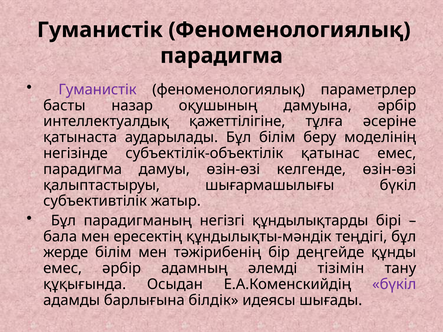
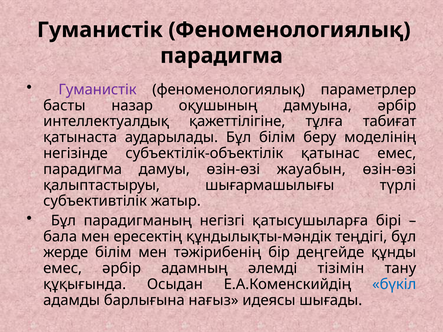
әсеріне: әсеріне -> табиғат (390, 122)
келгенде: келгенде -> жауабын (311, 169)
шығармашылығы бүкіл: бүкіл -> түрлі (398, 185)
құндылықтарды: құндылықтарды -> қатысушыларға (310, 221)
бүкіл colour: purple -> blue (394, 284)
білдік: білдік -> нағыз (213, 300)
